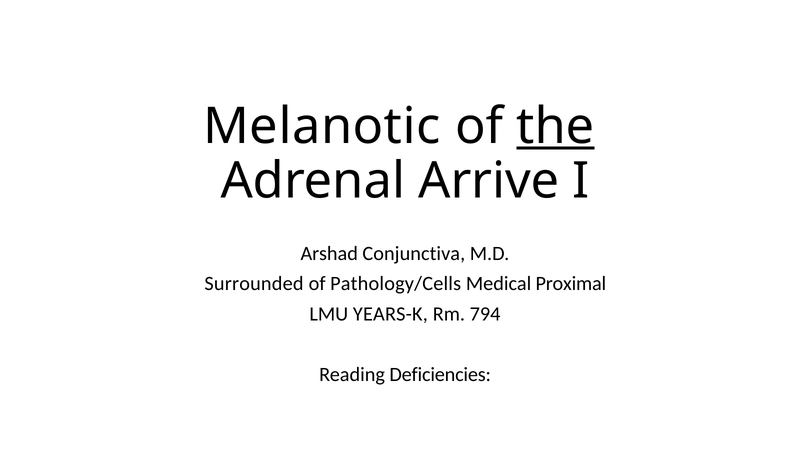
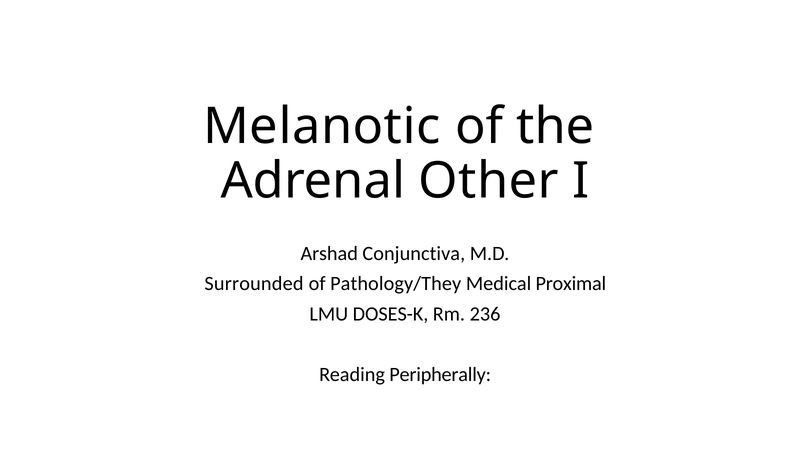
the underline: present -> none (555, 126)
Arrive: Arrive -> Other (488, 181)
Pathology/Cells: Pathology/Cells -> Pathology/They (396, 283)
YEARS-K: YEARS-K -> DOSES-K (391, 314)
794: 794 -> 236 (485, 314)
Deficiencies: Deficiencies -> Peripherally (440, 374)
